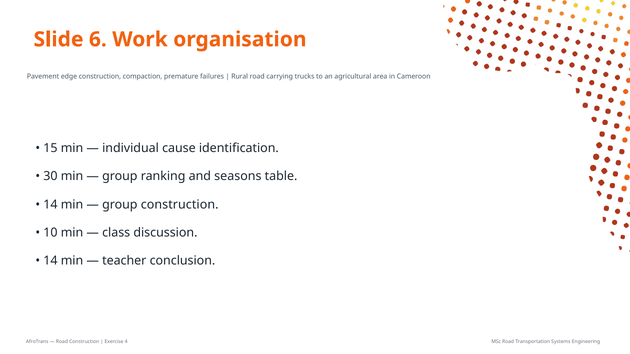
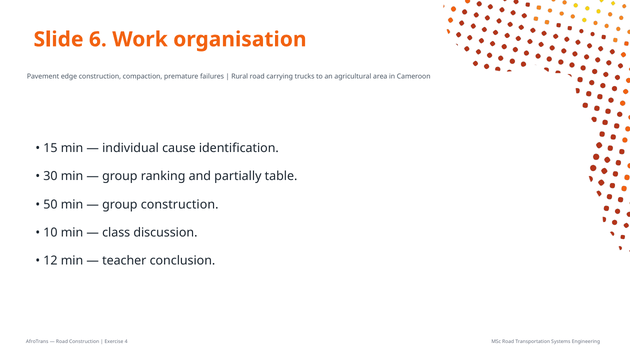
seasons: seasons -> partially (238, 176)
14: 14 -> 50 (50, 205)
14: 14 -> 12 (50, 261)
